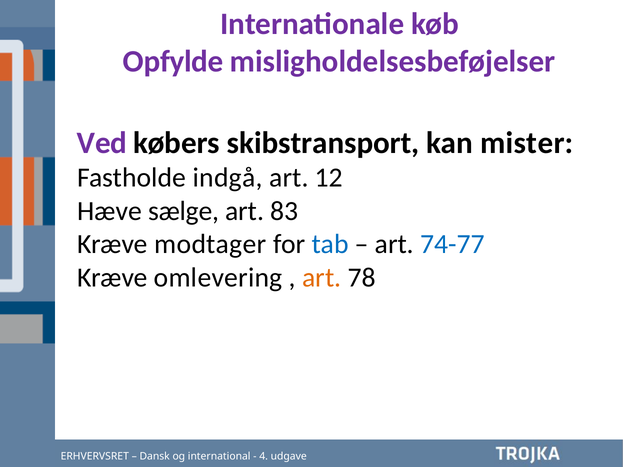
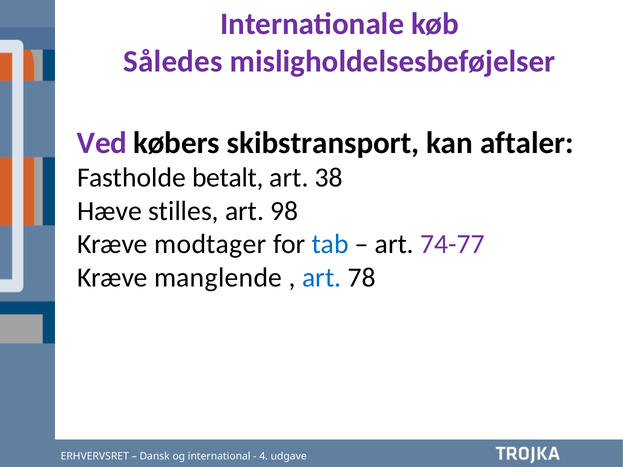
Opfylde: Opfylde -> Således (173, 61)
mister: mister -> aftaler (527, 143)
indgå: indgå -> betalt (228, 178)
12: 12 -> 38 (329, 178)
sælge: sælge -> stilles (183, 211)
83: 83 -> 98 (284, 211)
74-77 colour: blue -> purple (452, 244)
omlevering: omlevering -> manglende (218, 278)
art colour: orange -> blue (322, 278)
